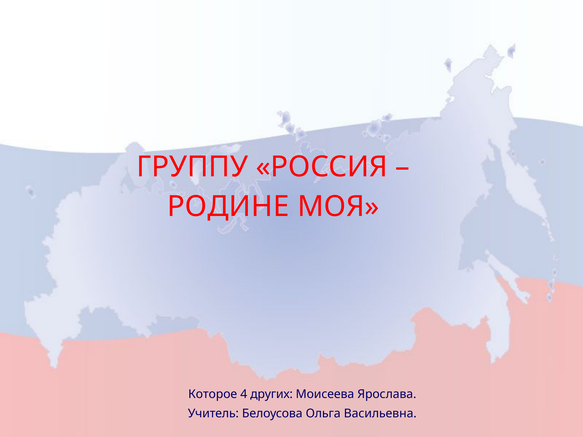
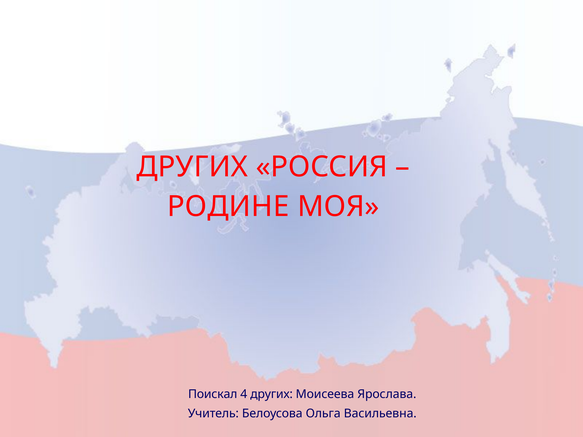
ГРУППУ: ГРУППУ -> ДРУГИХ (192, 167)
Которое: Которое -> Поискал (213, 394)
